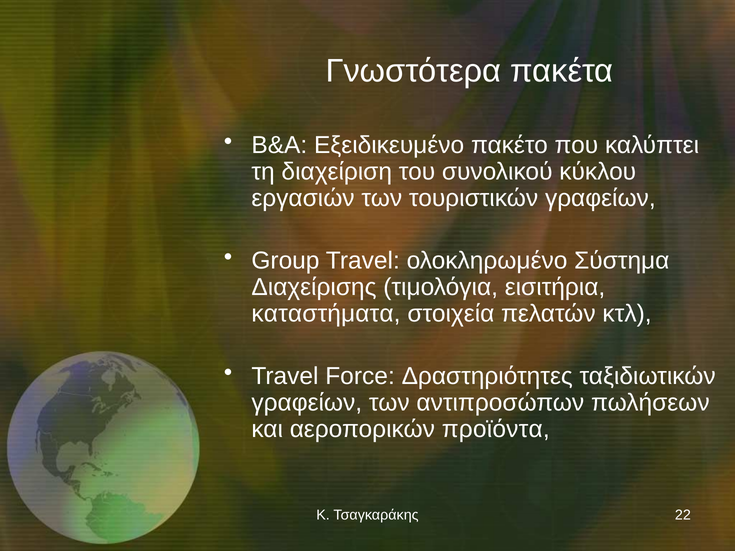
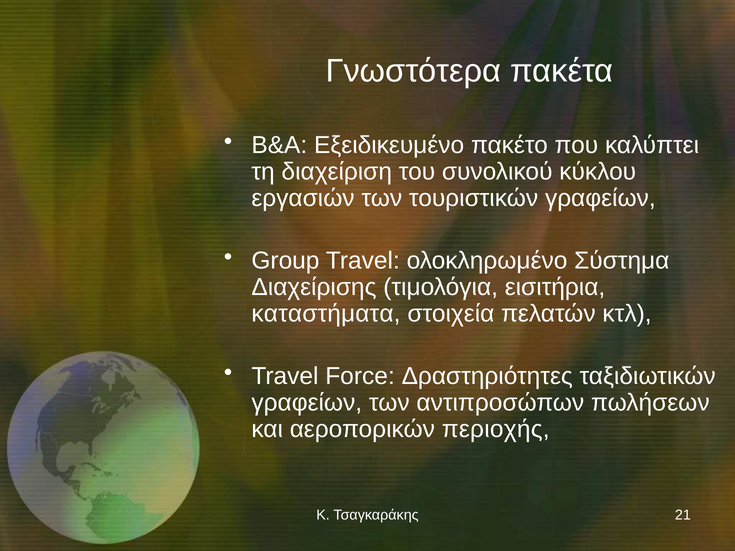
προϊόντα: προϊόντα -> περιοχής (496, 429)
22: 22 -> 21 (683, 515)
